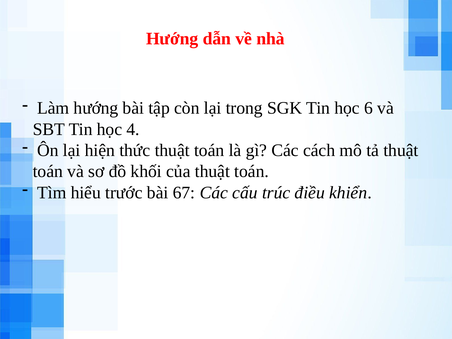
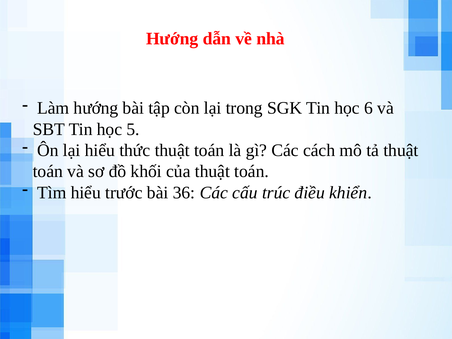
4: 4 -> 5 (133, 129)
lại hiện: hiện -> hiểu (100, 150)
67: 67 -> 36 (184, 193)
